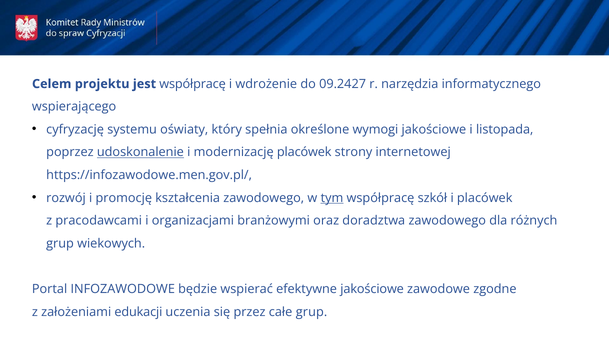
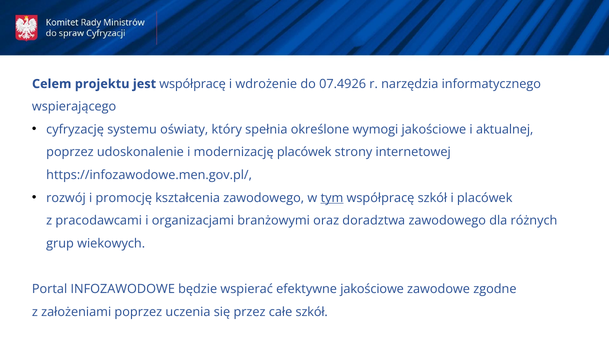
09.2427: 09.2427 -> 07.4926 (343, 84)
listopada: listopada -> aktualnej (505, 130)
udoskonalenie underline: present -> none (140, 153)
założeniami edukacji: edukacji -> poprzez (138, 312)
całe grup: grup -> szkół (312, 312)
